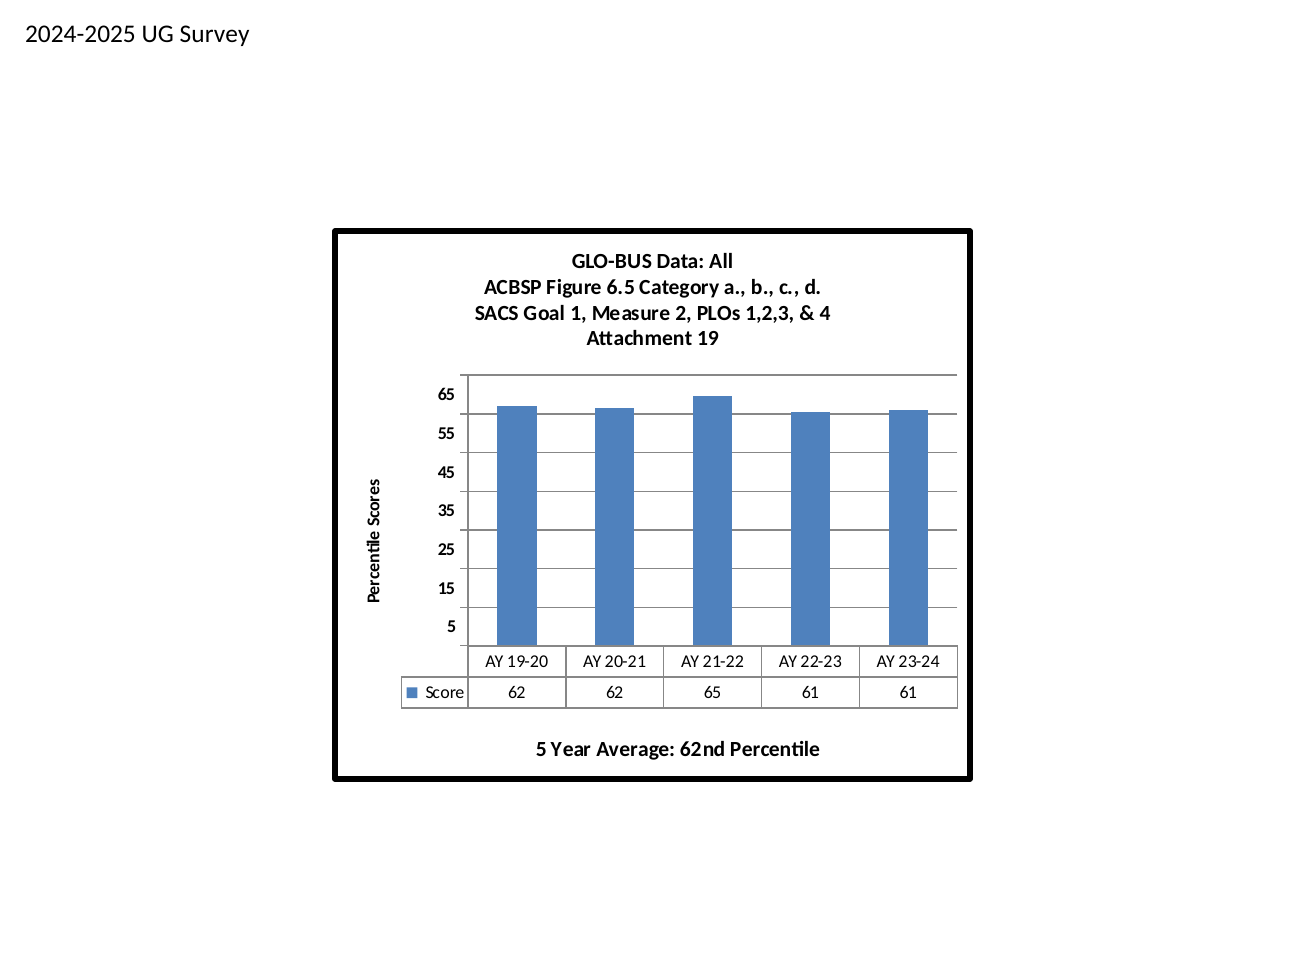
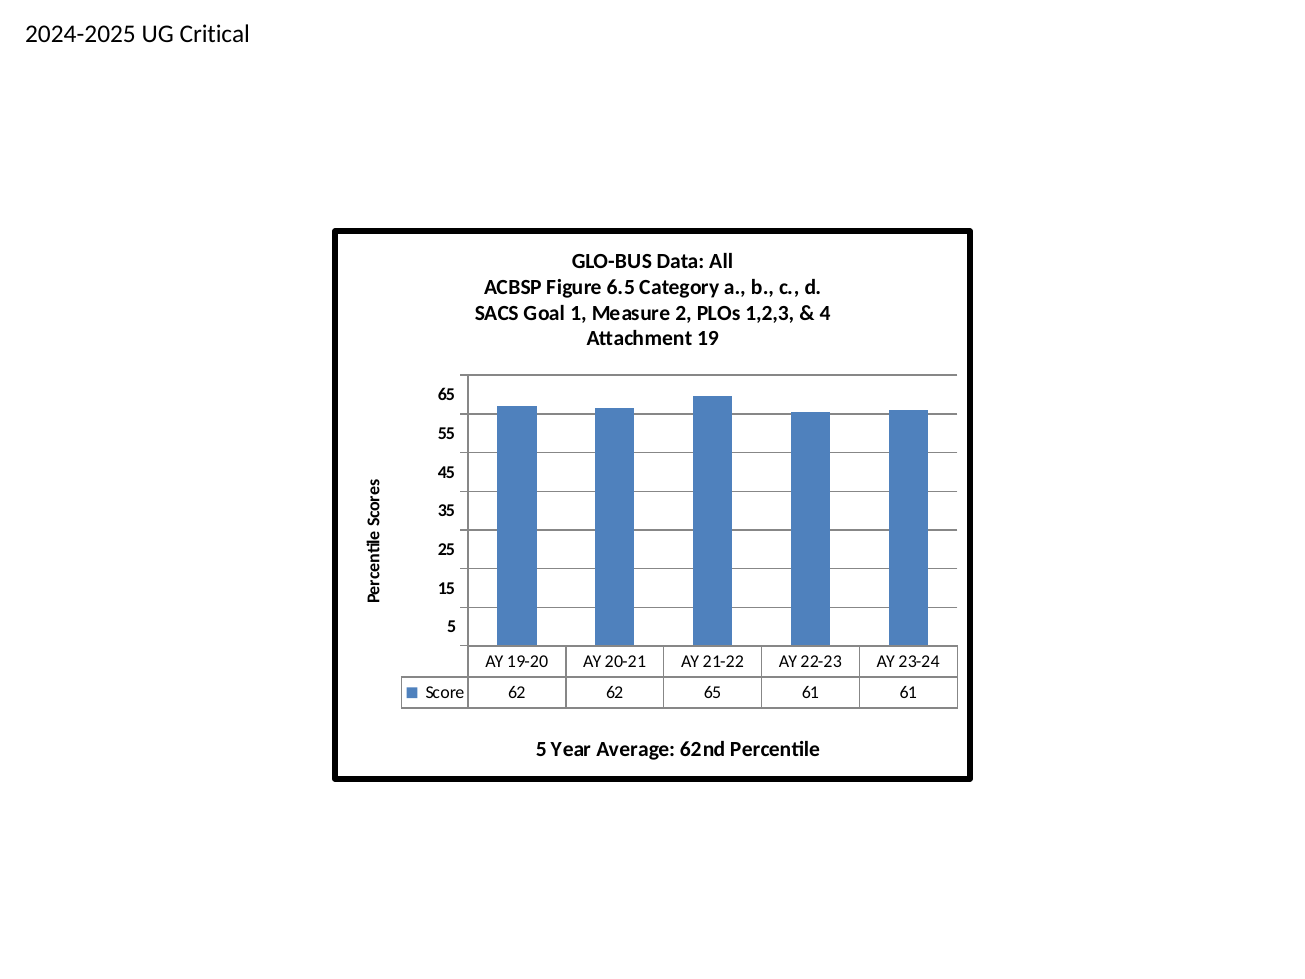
Survey: Survey -> Critical (215, 34)
